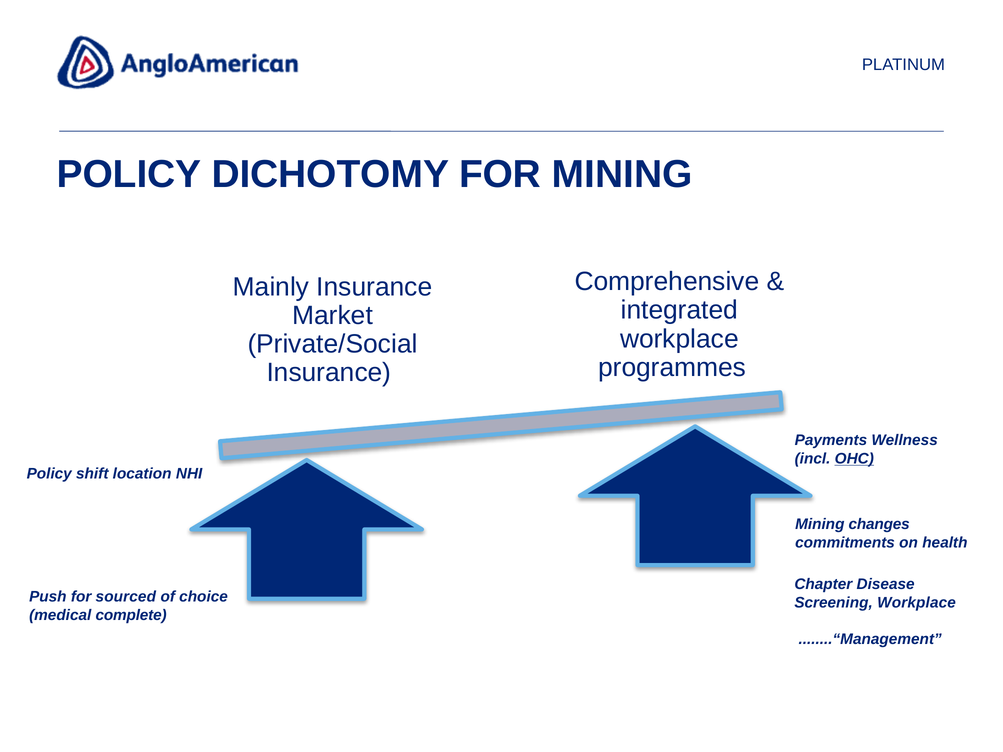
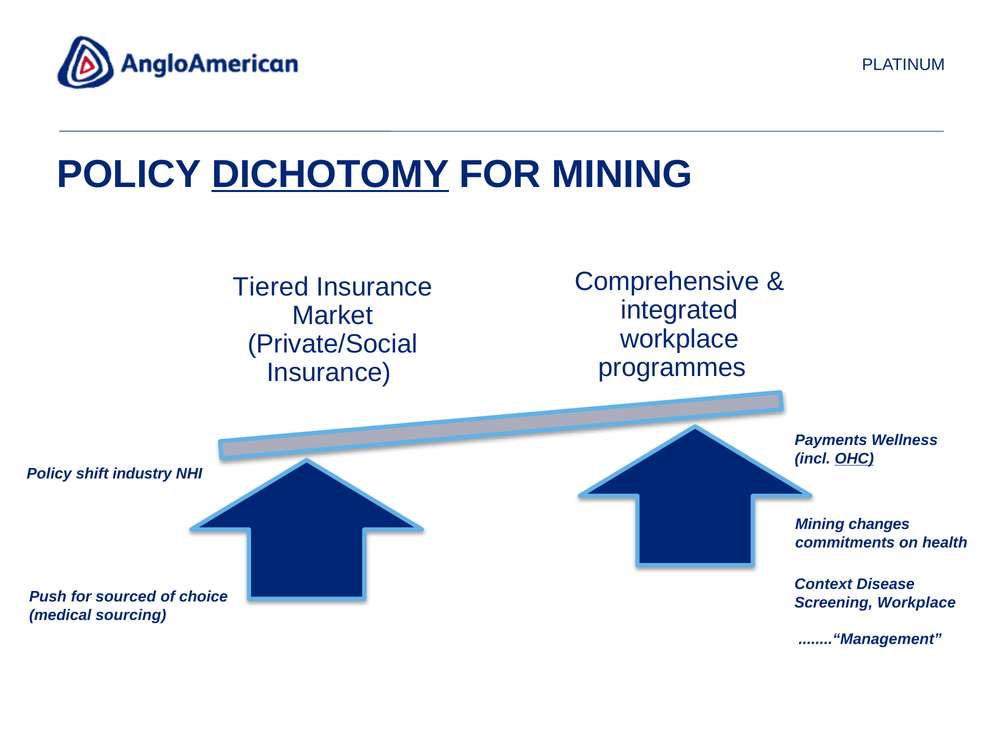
DICHOTOMY underline: none -> present (330, 174)
Mainly: Mainly -> Tiered (271, 287)
location: location -> industry (142, 474)
Chapter: Chapter -> Context (823, 584)
complete: complete -> sourcing (131, 616)
